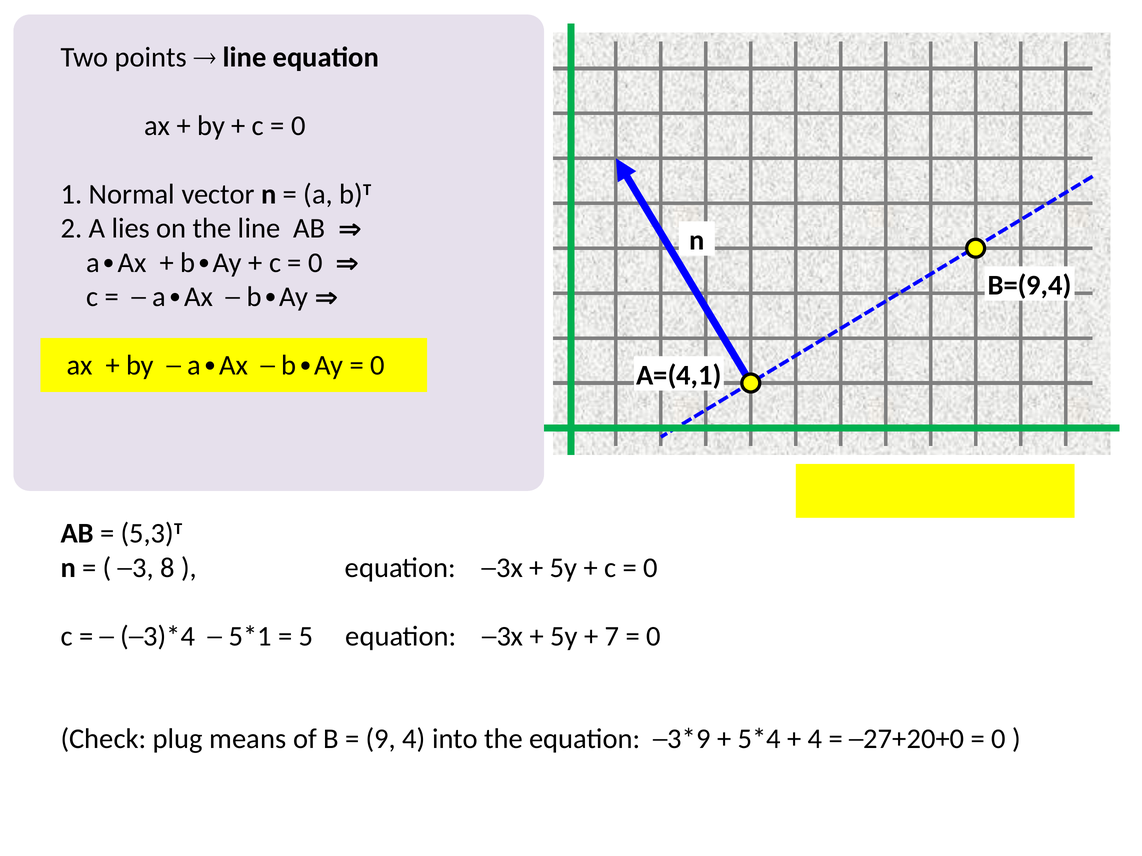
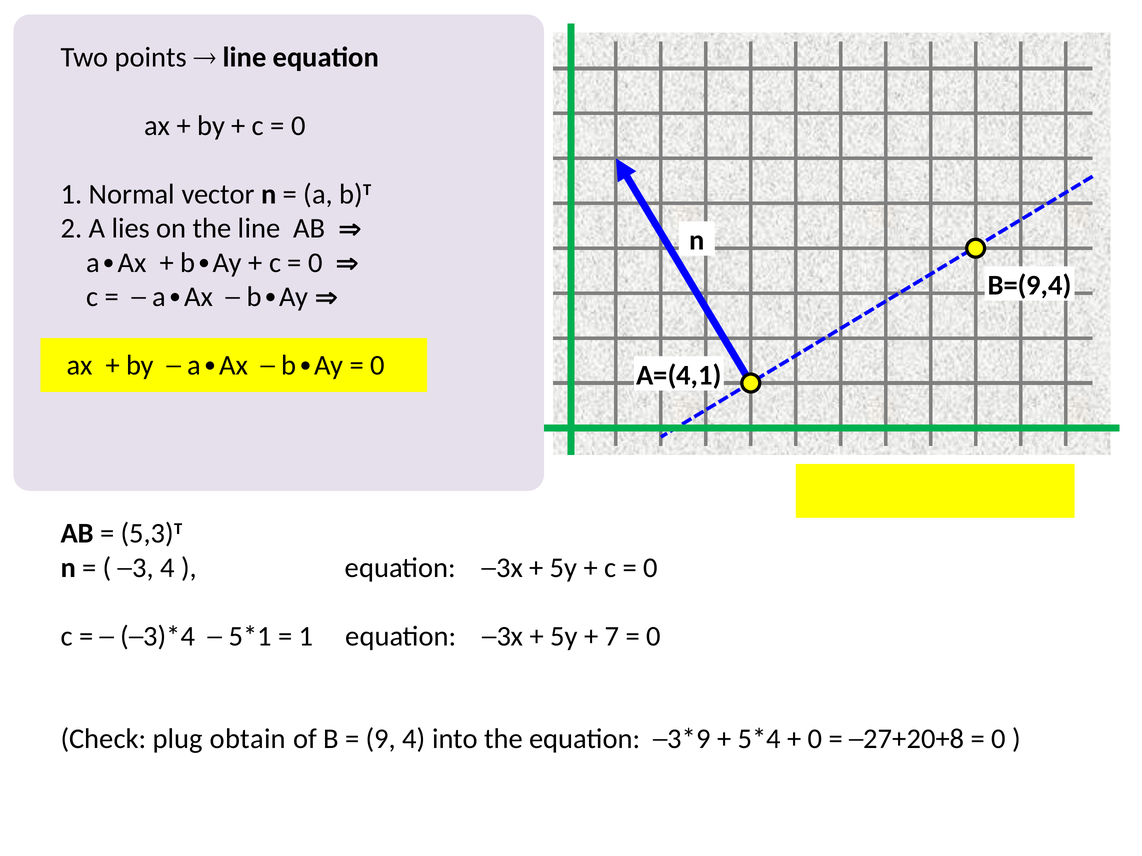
─3 8: 8 -> 4 (167, 568)
5: 5 -> 1 (306, 637)
means: means -> obtain (248, 739)
4: 4 -> 0 (815, 739)
─27+20+0: ─27+20+0 -> ─27+20+8 (907, 739)
